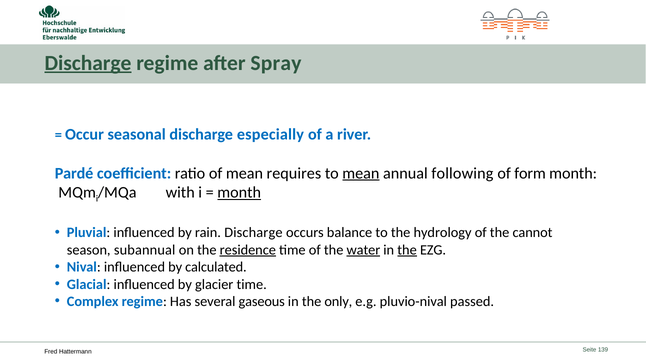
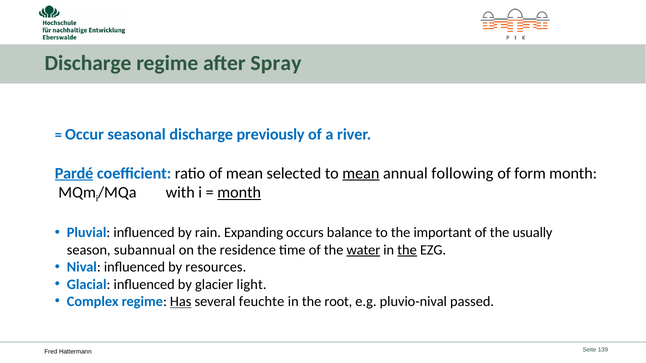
Discharge underline: present -> none (88, 63)
especially: especially -> previously (271, 135)
Pardé underline: none -> present (74, 173)
requires: requires -> selected (294, 173)
rain Discharge: Discharge -> Expanding (254, 233)
hydrology: hydrology -> important (443, 233)
cannot: cannot -> usually (532, 233)
residence underline: present -> none (248, 250)
calculated: calculated -> resources (216, 267)
glacier time: time -> light (252, 285)
Has underline: none -> present (181, 302)
gaseous: gaseous -> feuchte (262, 302)
only: only -> root (338, 302)
